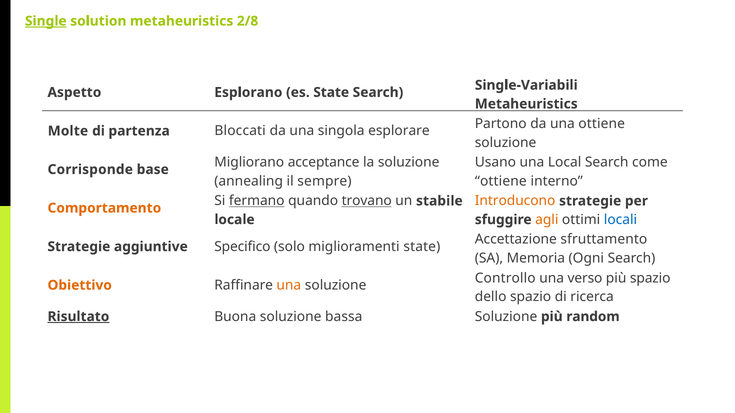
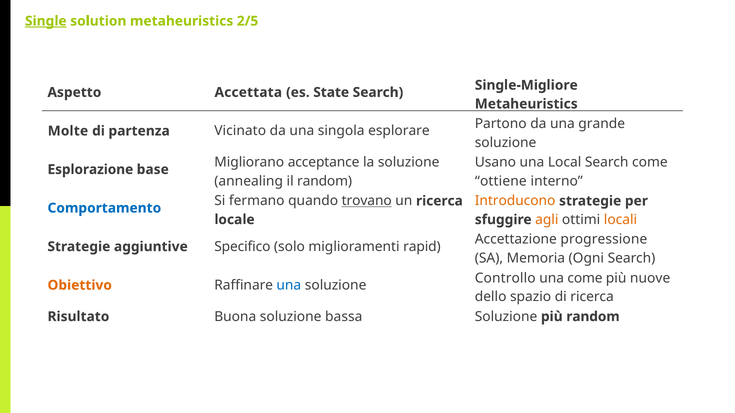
2/8: 2/8 -> 2/5 (248, 21)
Single-Variabili: Single-Variabili -> Single-Migliore (526, 85)
Esplorano: Esplorano -> Accettata (248, 92)
una ottiene: ottiene -> grande (602, 124)
Bloccati: Bloccati -> Vicinato (240, 131)
Corrisponde: Corrisponde -> Esplorazione (90, 170)
il sempre: sempre -> random (325, 181)
fermano underline: present -> none (257, 201)
un stabile: stabile -> ricerca (439, 201)
Comportamento colour: orange -> blue (104, 208)
locali colour: blue -> orange (621, 220)
sfruttamento: sfruttamento -> progressione (604, 240)
miglioramenti state: state -> rapid (422, 247)
una verso: verso -> come (585, 278)
più spazio: spazio -> nuove (650, 278)
una colour: orange -> blue (289, 285)
Risultato underline: present -> none (78, 317)
